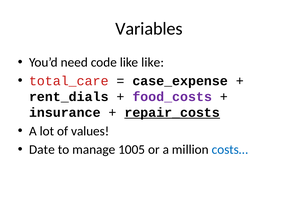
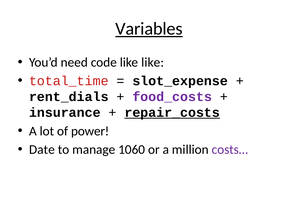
Variables underline: none -> present (149, 29)
total_care: total_care -> total_time (69, 81)
case_expense: case_expense -> slot_expense (180, 81)
values: values -> power (90, 131)
1005: 1005 -> 1060 (132, 150)
costs… colour: blue -> purple (230, 150)
